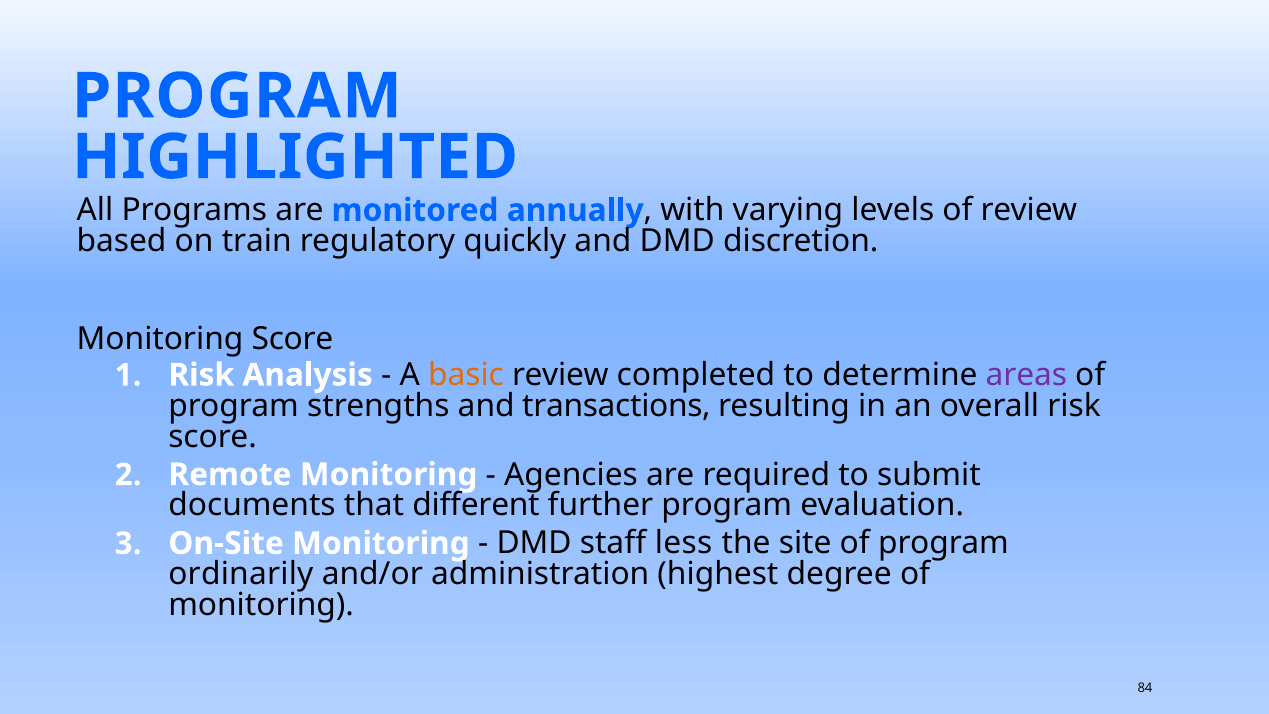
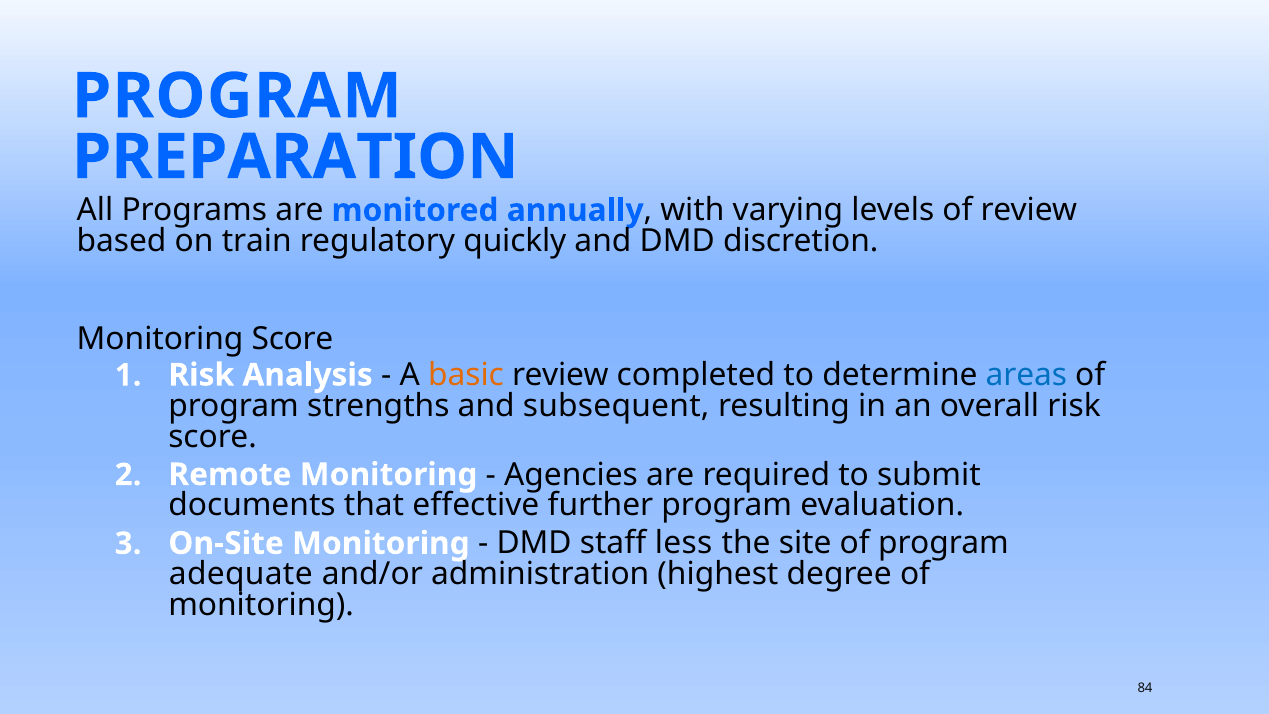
HIGHLIGHTED: HIGHLIGHTED -> PREPARATION (295, 157)
areas colour: purple -> blue (1026, 375)
transactions: transactions -> subsequent (616, 406)
different: different -> effective (476, 505)
ordinarily: ordinarily -> adequate (241, 574)
